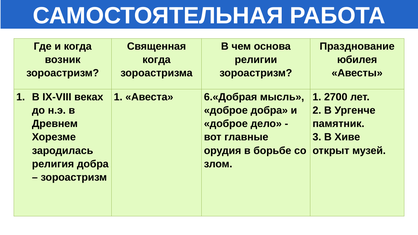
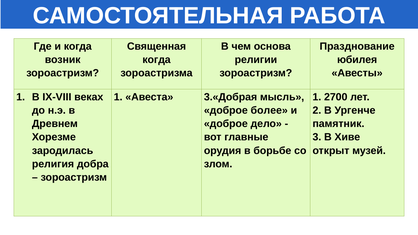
6.«Добрая: 6.«Добрая -> 3.«Добрая (231, 97)
доброе добра: добра -> более (269, 110)
